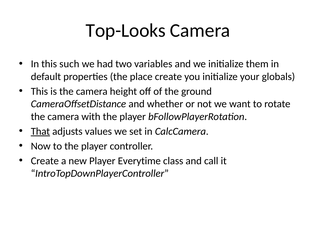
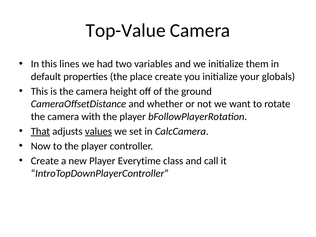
Top-Looks: Top-Looks -> Top-Value (126, 31)
such: such -> lines (69, 64)
values underline: none -> present (98, 131)
